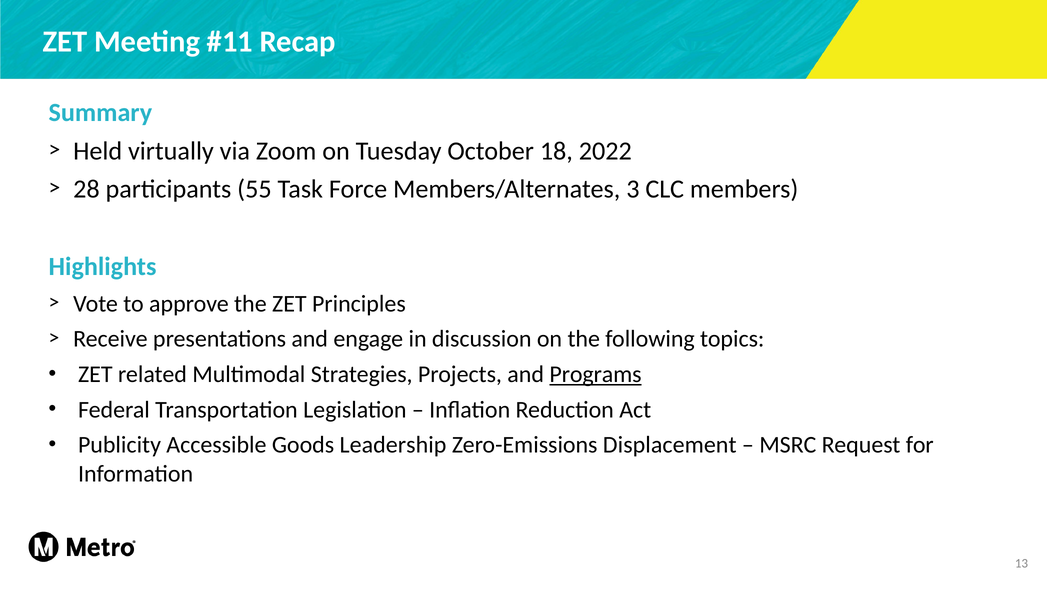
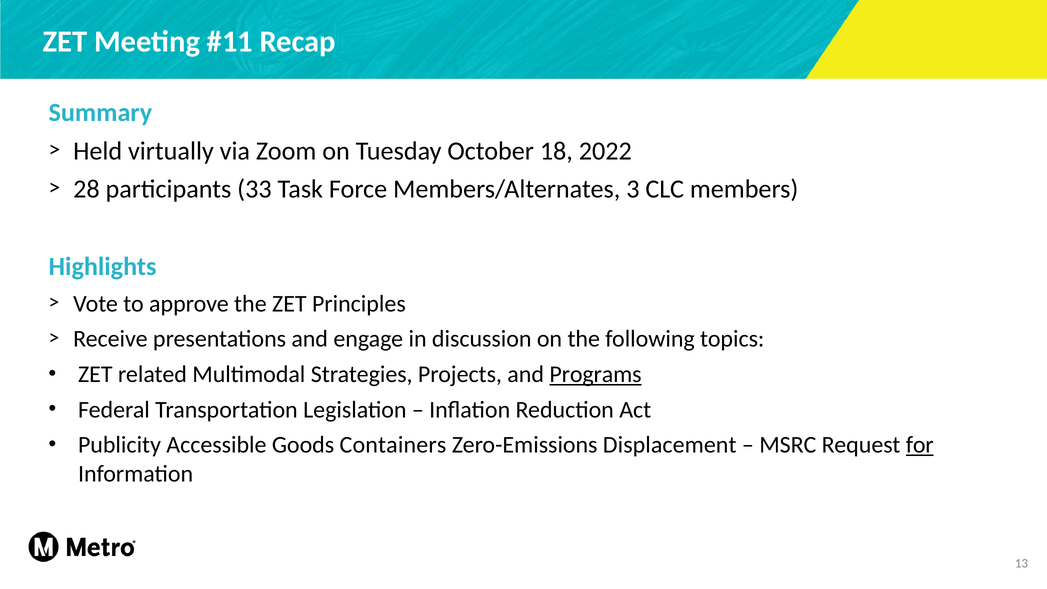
55: 55 -> 33 (254, 189)
Leadership: Leadership -> Containers (393, 445)
for underline: none -> present (920, 445)
